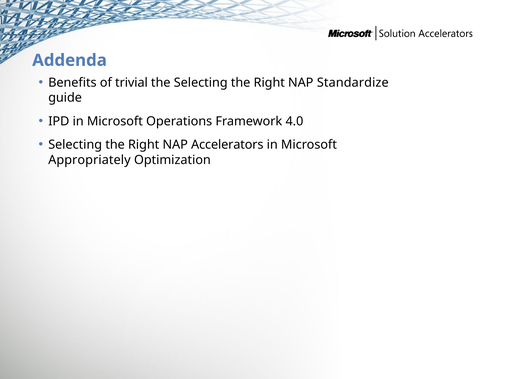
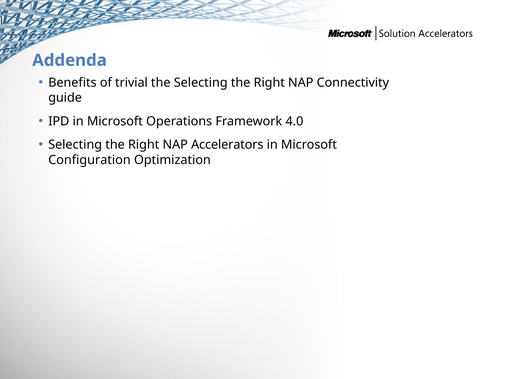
Standardize: Standardize -> Connectivity (353, 82)
Appropriately: Appropriately -> Configuration (89, 160)
